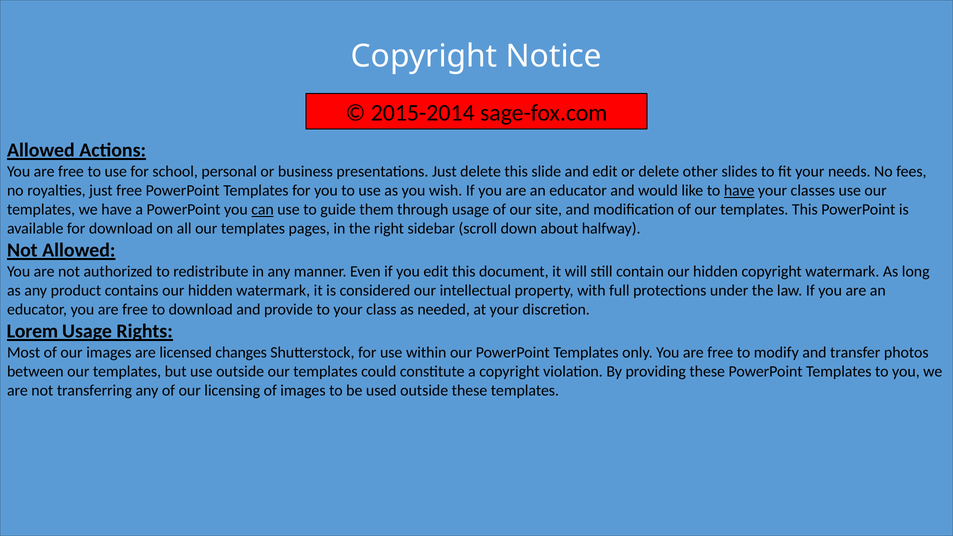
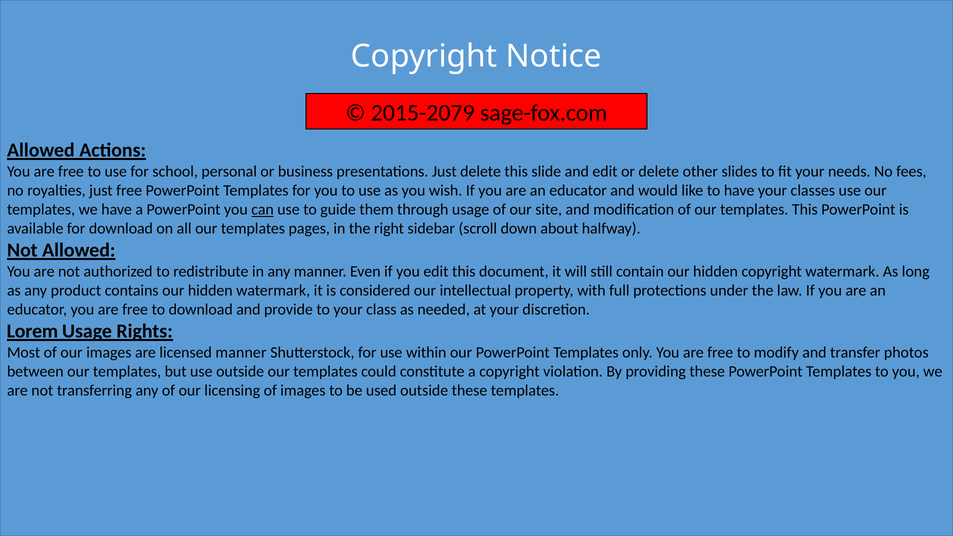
2015-2014: 2015-2014 -> 2015-2079 (423, 113)
have underline: present -> none (739, 191)
licensed changes: changes -> manner (241, 352)
